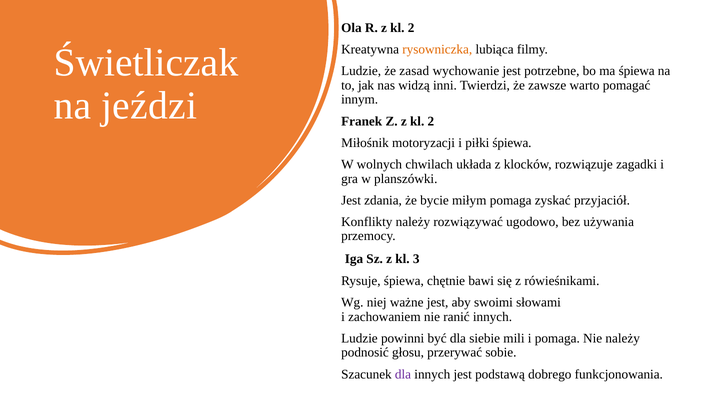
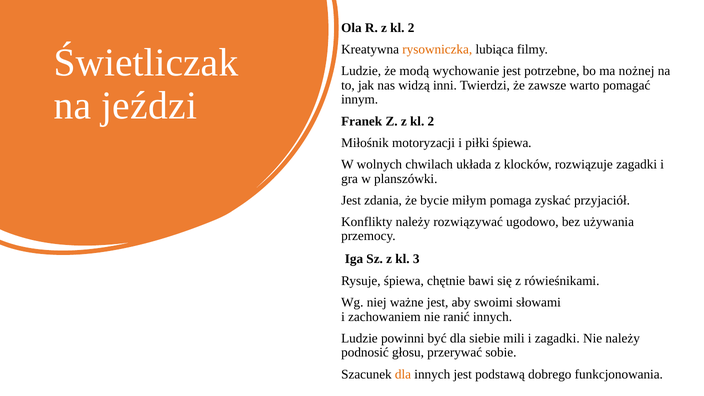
zasad: zasad -> modą (414, 71)
ma śpiewa: śpiewa -> nożnej (637, 71)
i pomaga: pomaga -> zagadki (557, 338)
dla colour: purple -> orange (403, 374)
